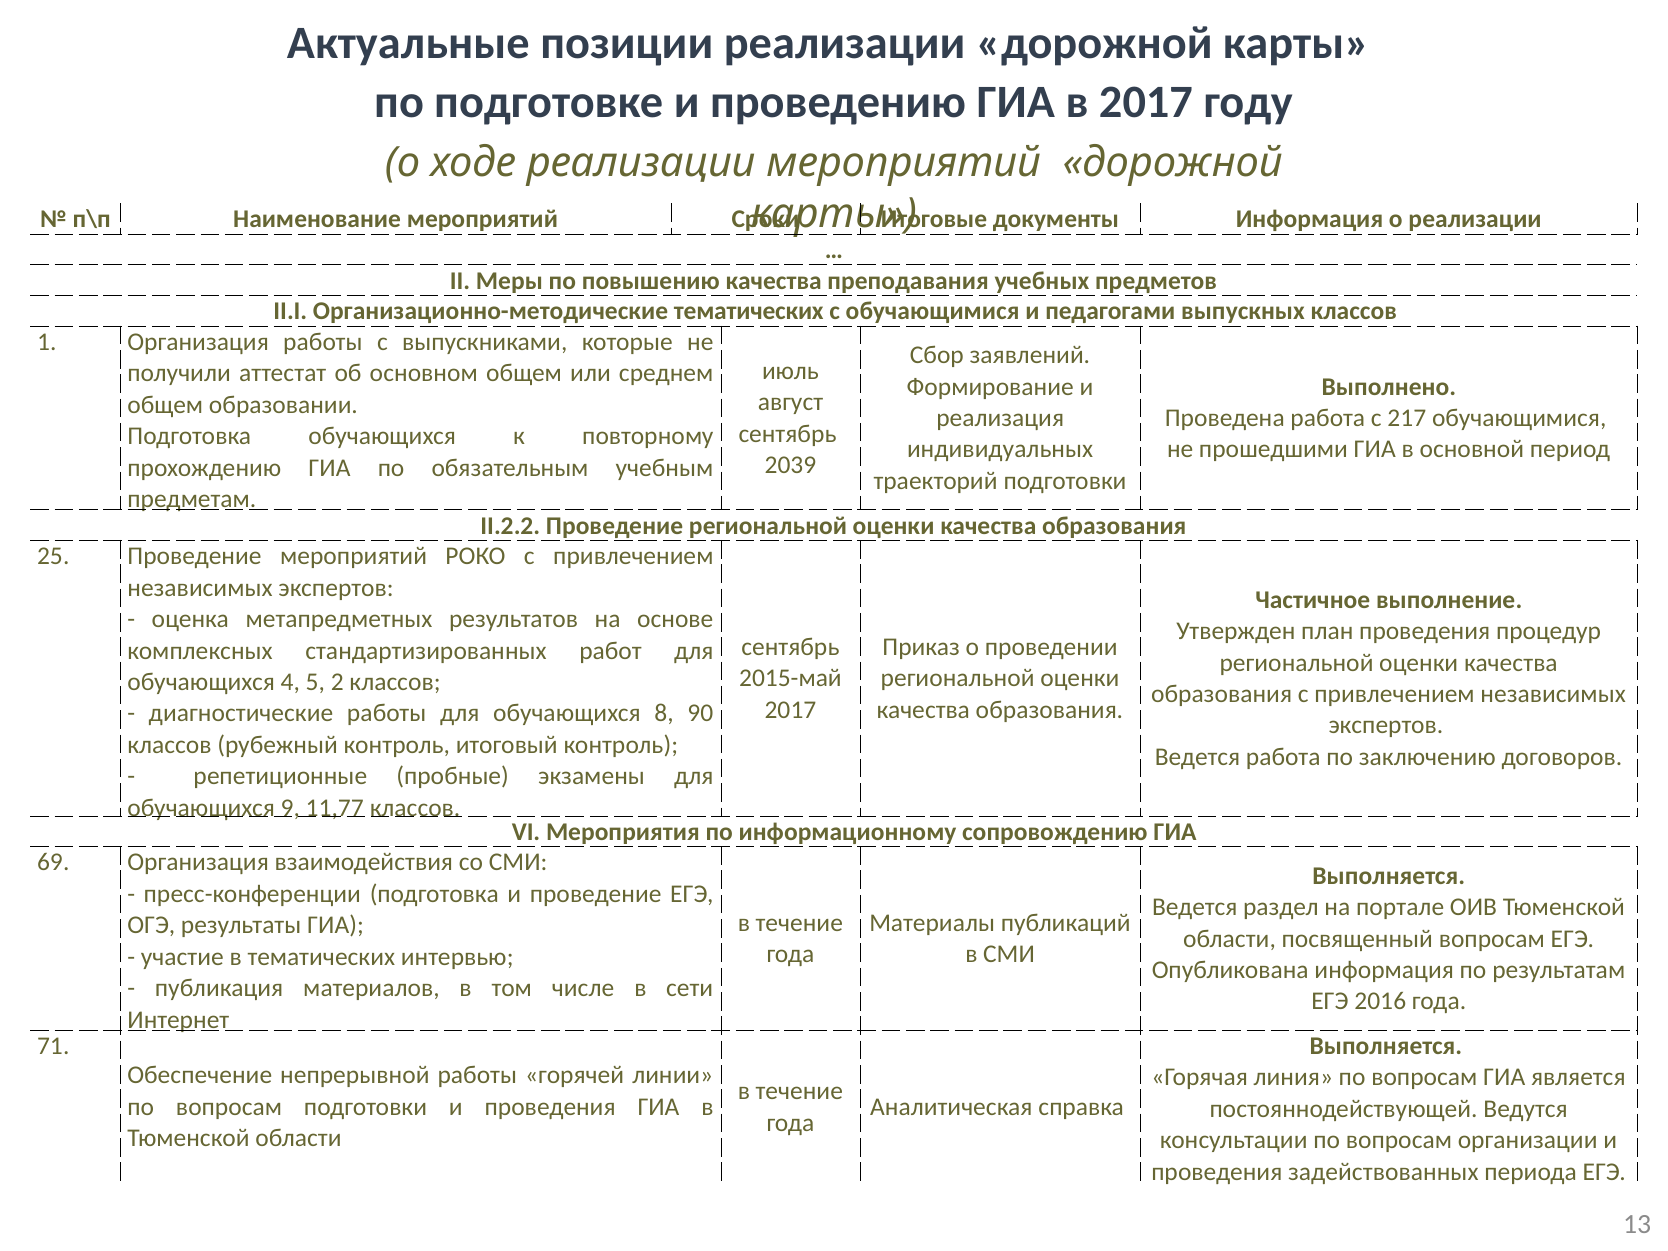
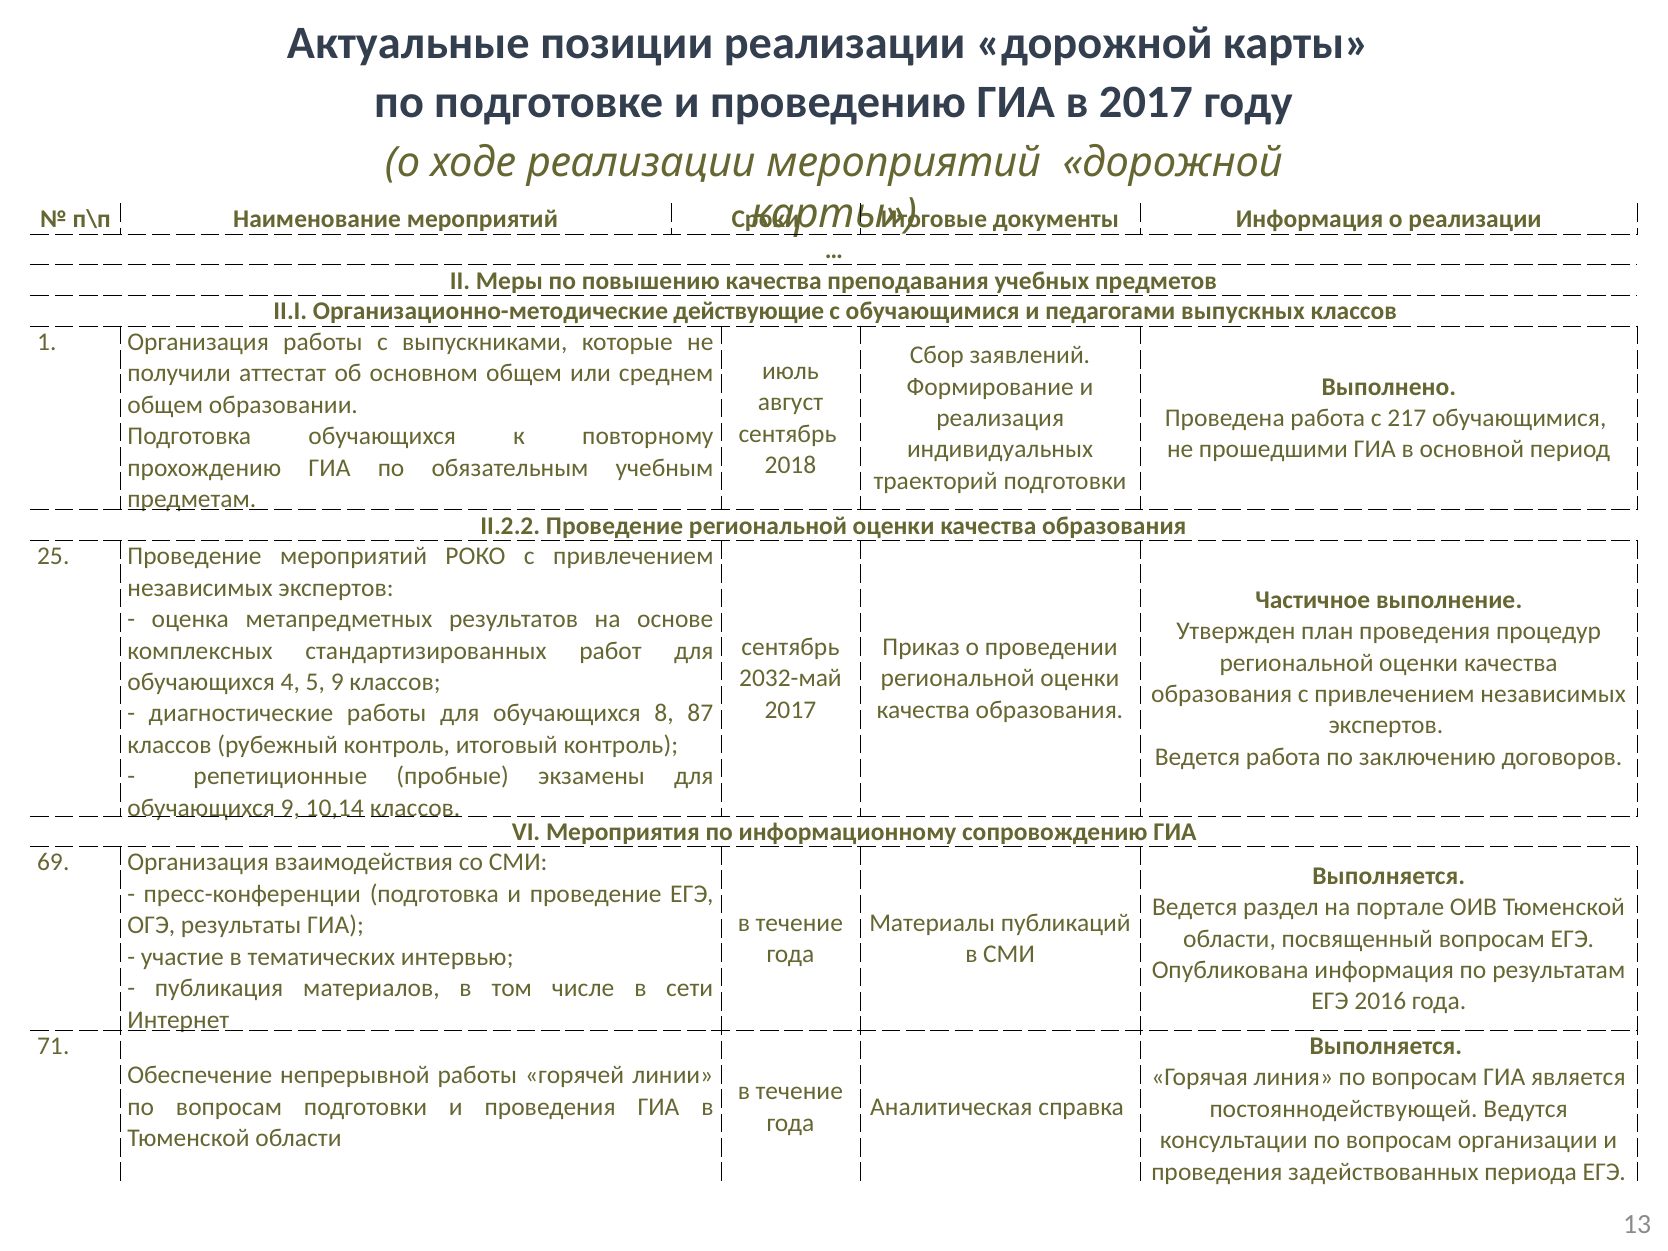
Организационно-методические тематических: тематических -> действующие (749, 311)
2039: 2039 -> 2018 (790, 465)
2015-май: 2015-май -> 2032-май (790, 678)
5 2: 2 -> 9 (337, 682)
90: 90 -> 87 (700, 714)
11,77: 11,77 -> 10,14 (335, 808)
